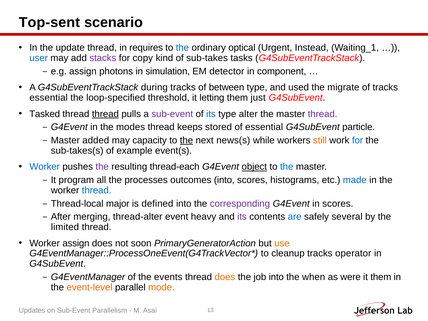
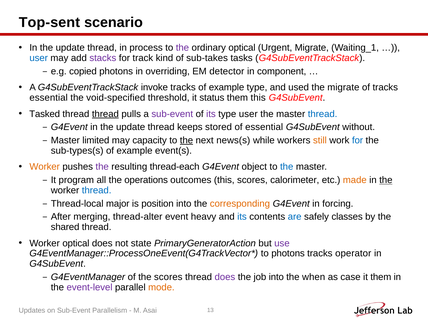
requires: requires -> process (146, 48)
the colour: blue -> purple (182, 48)
Urgent Instead: Instead -> Migrate (312, 48)
copy: copy -> track (143, 58)
assign: assign -> copied (83, 71)
simulation: simulation -> overriding (168, 71)
during: during -> invoke (154, 87)
tracks of between: between -> example (227, 87)
loop-specified: loop-specified -> void-specified (116, 98)
letting: letting -> status (212, 98)
them just: just -> this (258, 98)
its colour: blue -> purple (211, 114)
type alter: alter -> user (248, 114)
thread colour: purple -> blue (323, 114)
modes: modes -> update (131, 127)
particle: particle -> without (359, 127)
added: added -> limited (96, 140)
sub-takes(s: sub-takes(s -> sub-types(s (77, 151)
Worker colour: blue -> orange (45, 167)
object underline: present -> none (254, 167)
processes: processes -> operations (146, 180)
outcomes into: into -> this (224, 180)
histograms: histograms -> calorimeter (295, 180)
made colour: blue -> orange (355, 180)
the underline: none -> present (386, 180)
defined: defined -> position (158, 204)
corresponding colour: purple -> orange (240, 204)
in scores: scores -> forcing (338, 204)
its colour: purple -> blue (242, 217)
several: several -> classes (347, 217)
limited: limited -> shared (65, 227)
Worker assign: assign -> optical (76, 243)
soon: soon -> state (141, 243)
use colour: orange -> purple (282, 243)
to cleanup: cleanup -> photons (288, 254)
the events: events -> scores (168, 277)
does colour: orange -> purple (225, 277)
were: were -> case (351, 277)
event-level colour: orange -> purple (90, 287)
